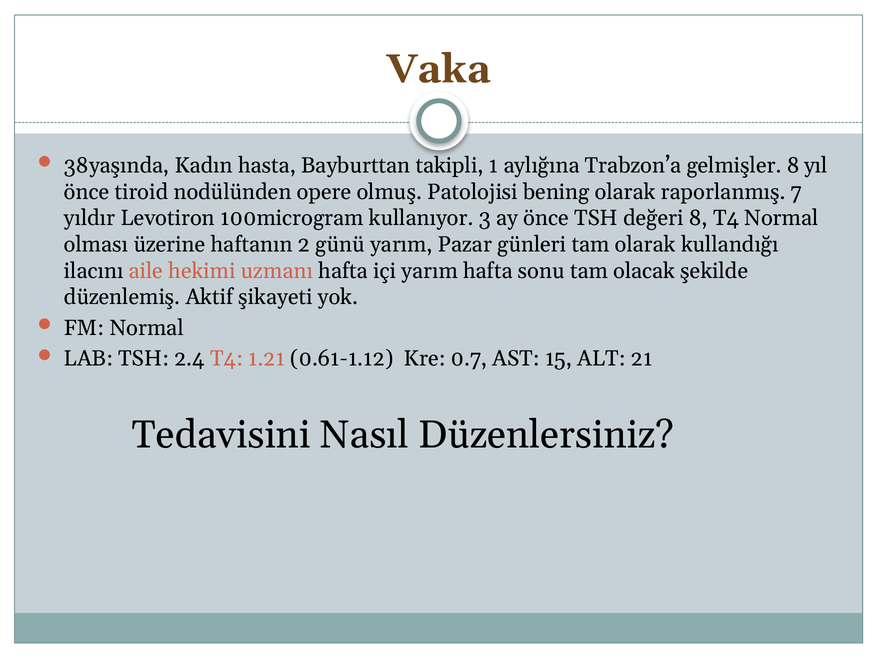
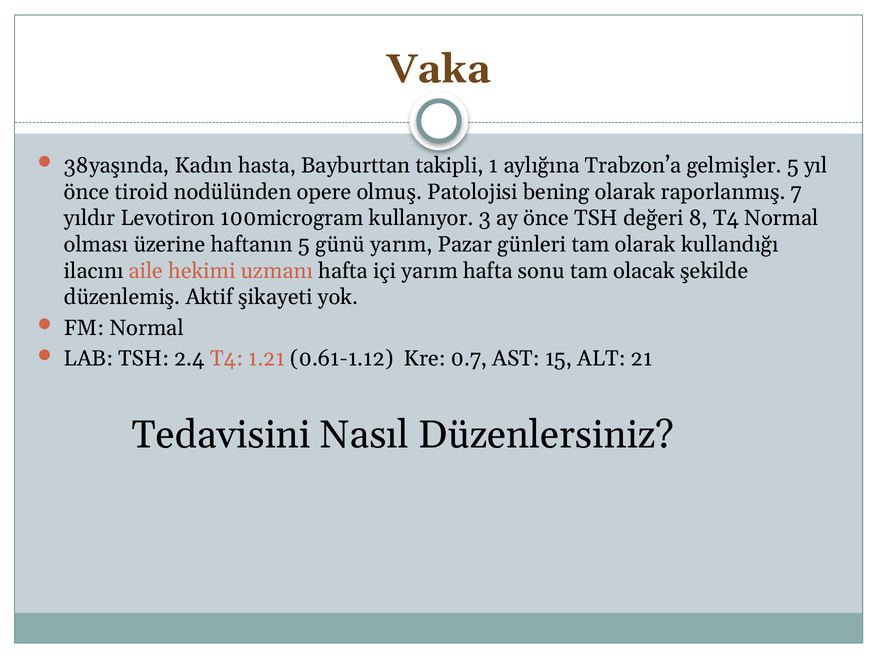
gelmişler 8: 8 -> 5 (793, 166)
haftanın 2: 2 -> 5 (304, 245)
